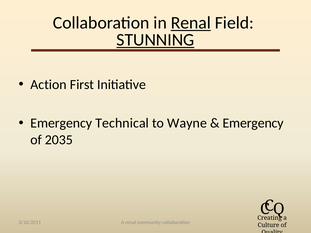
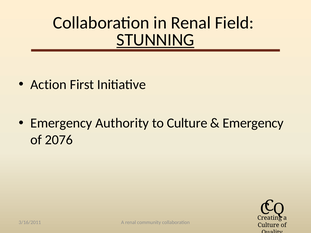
Renal underline: present -> none (191, 23)
Technical: Technical -> Authority (122, 123)
to Wayne: Wayne -> Culture (187, 123)
2035: 2035 -> 2076 (59, 140)
